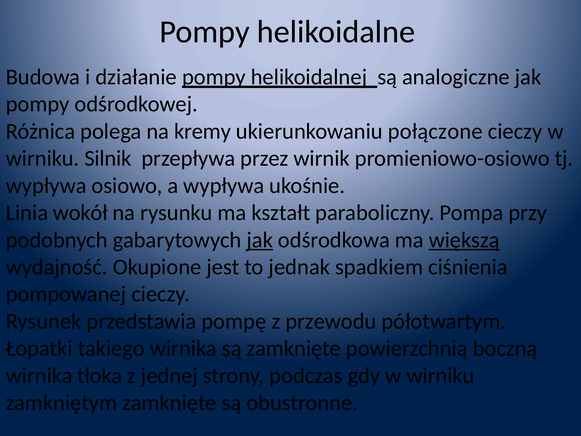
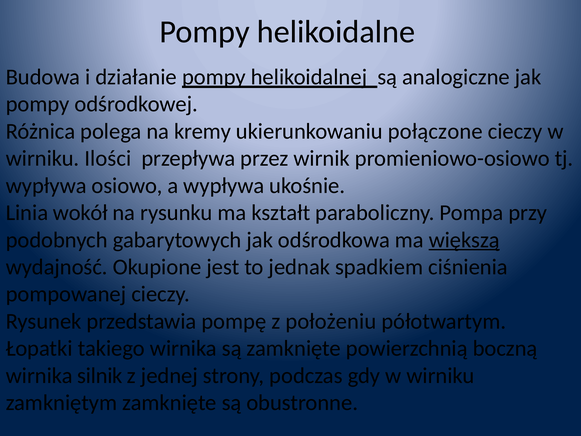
Silnik: Silnik -> Ilości (108, 158)
jak underline: present -> none (260, 240)
przewodu: przewodu -> położeniu (331, 321)
tłoka: tłoka -> silnik (100, 375)
